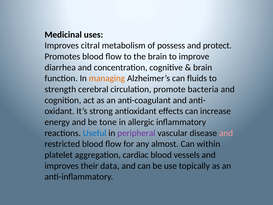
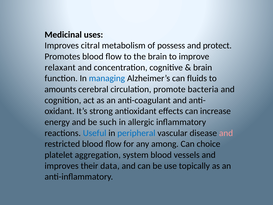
diarrhea: diarrhea -> relaxant (60, 67)
managing colour: orange -> blue (107, 78)
strength: strength -> amounts (60, 89)
tone: tone -> such (108, 122)
peripheral colour: purple -> blue (136, 133)
almost: almost -> among (165, 144)
within: within -> choice (209, 144)
cardiac: cardiac -> system (136, 155)
